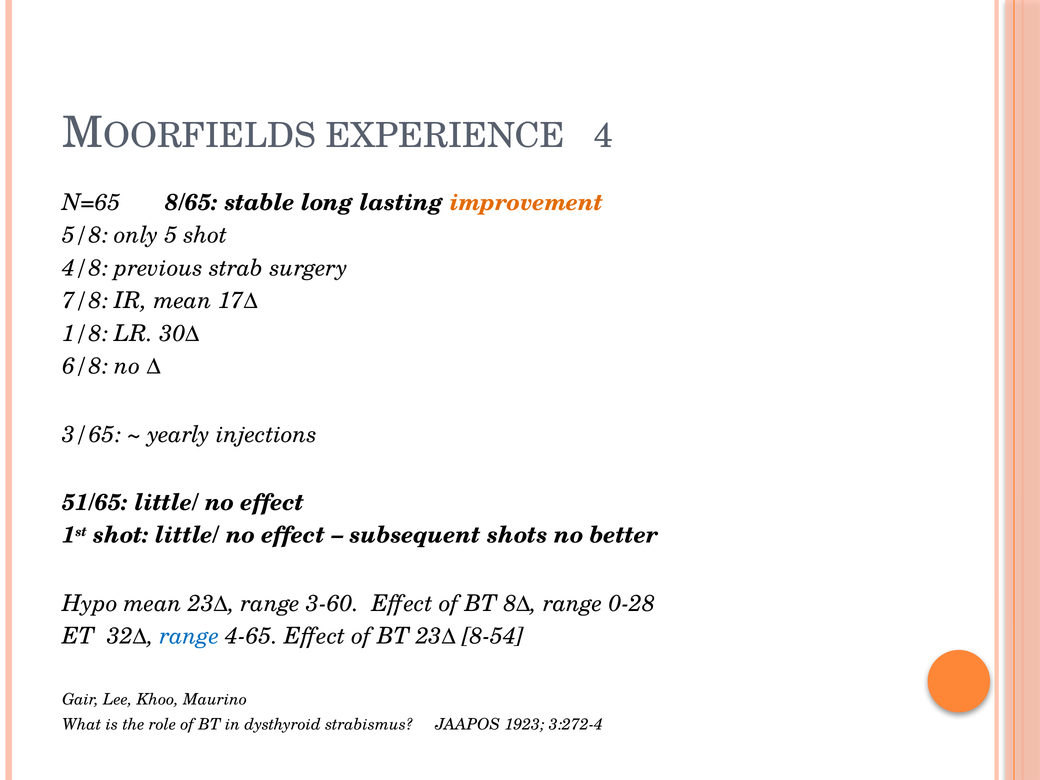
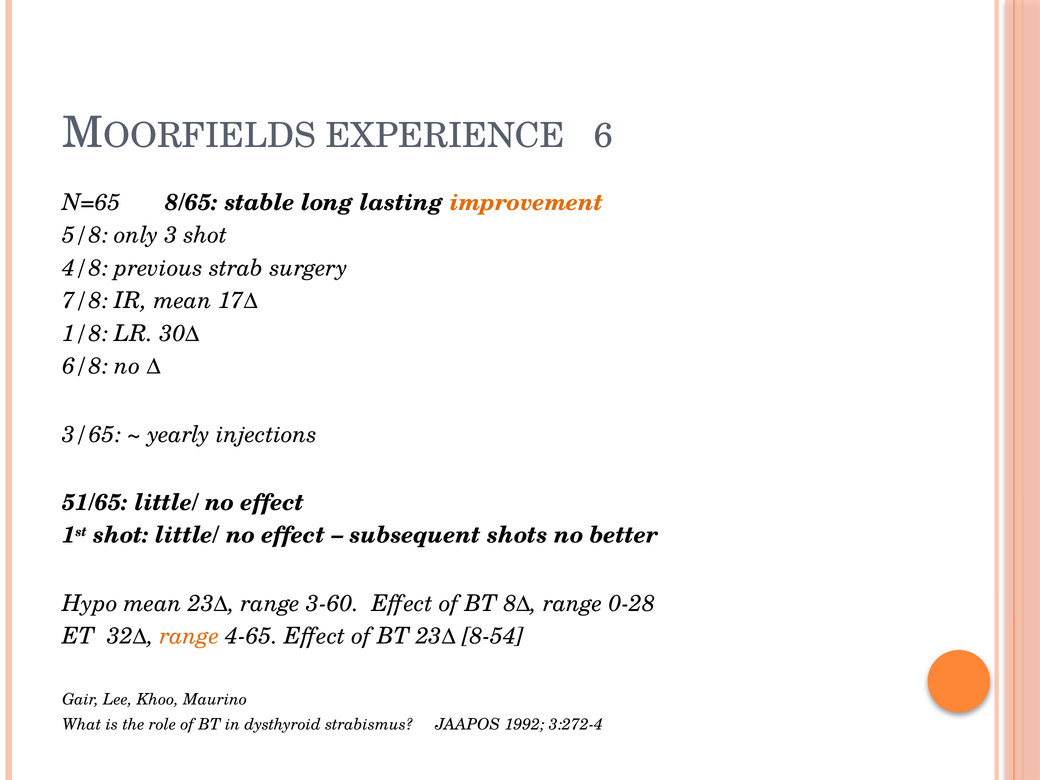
4: 4 -> 6 (603, 136)
5: 5 -> 3 (171, 235)
range colour: blue -> orange (190, 636)
1923: 1923 -> 1992 (525, 725)
